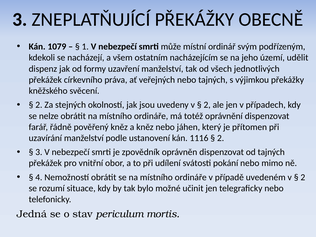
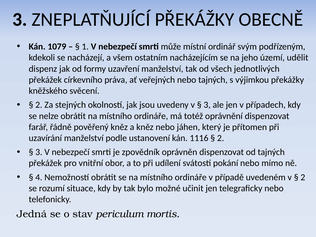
2: 2 -> 3 (207, 105)
